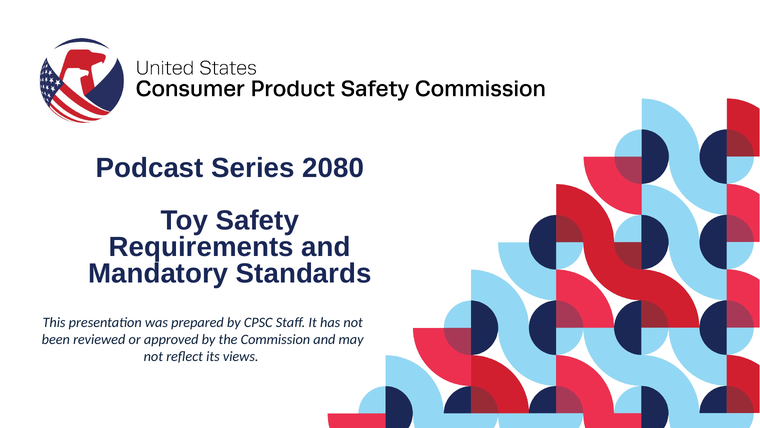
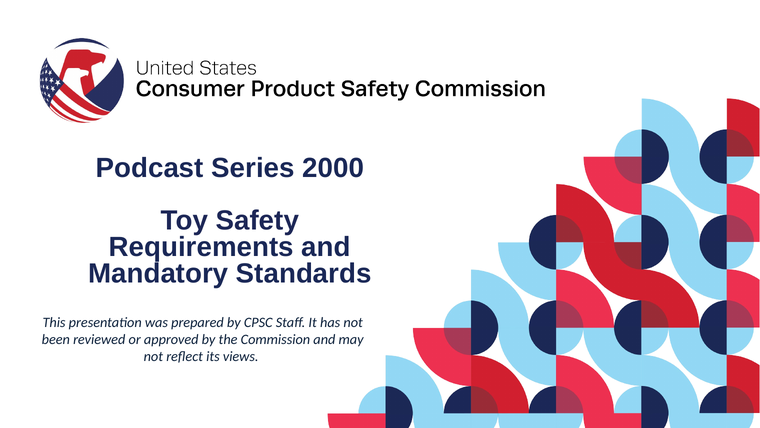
2080: 2080 -> 2000 (333, 168)
